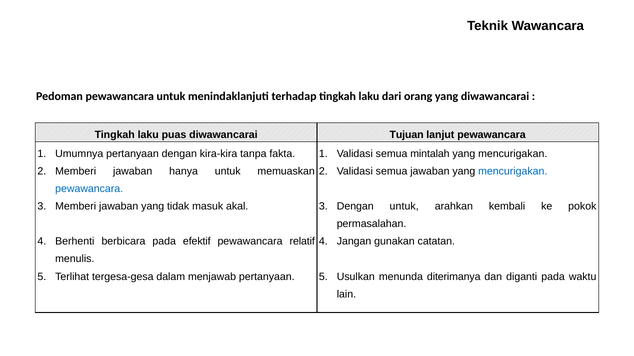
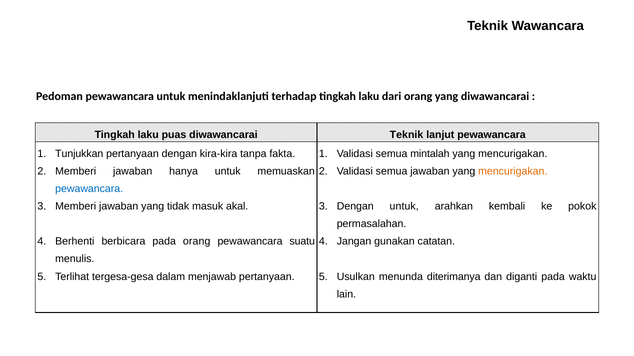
diwawancarai Tujuan: Tujuan -> Teknik (407, 135)
Umumnya: Umumnya -> Tunjukkan (79, 154)
mencurigakan colour: blue -> orange (513, 171)
pada efektif: efektif -> orang (197, 242)
relatif: relatif -> suatu (302, 242)
